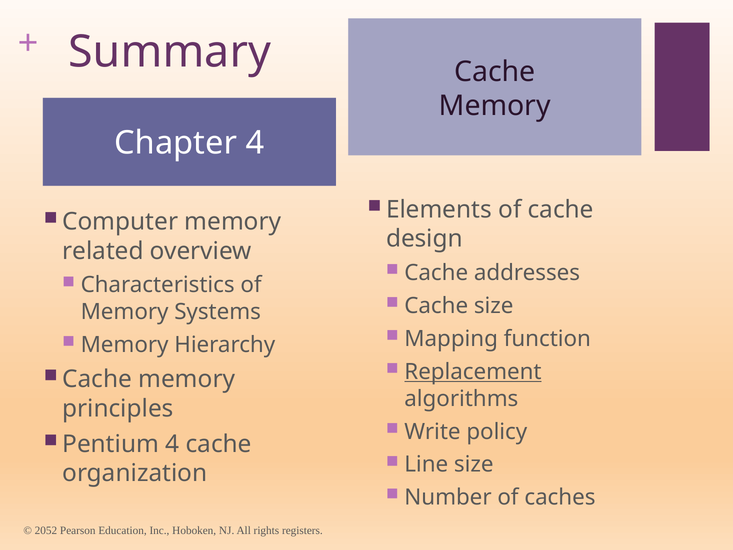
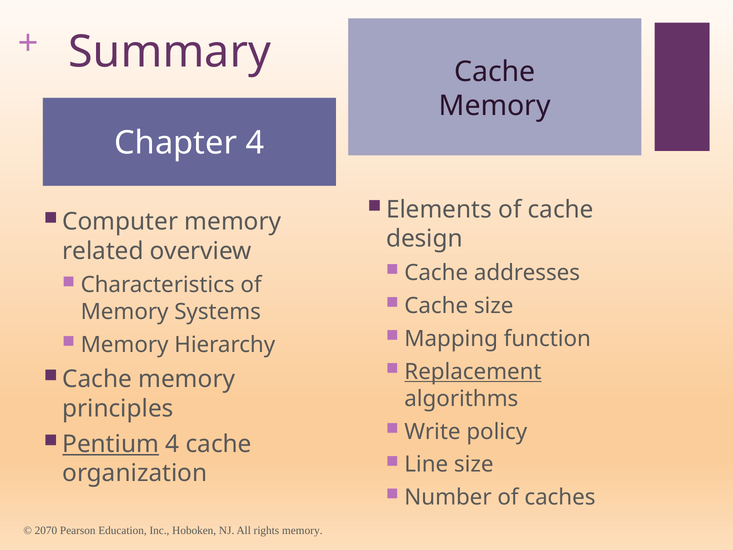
Pentium underline: none -> present (111, 444)
2052: 2052 -> 2070 (46, 530)
rights registers: registers -> memory (302, 530)
